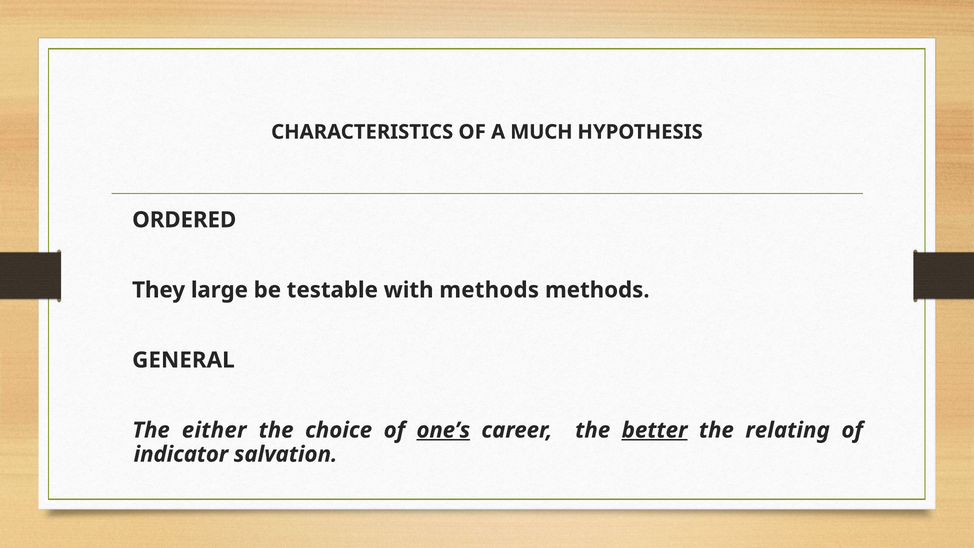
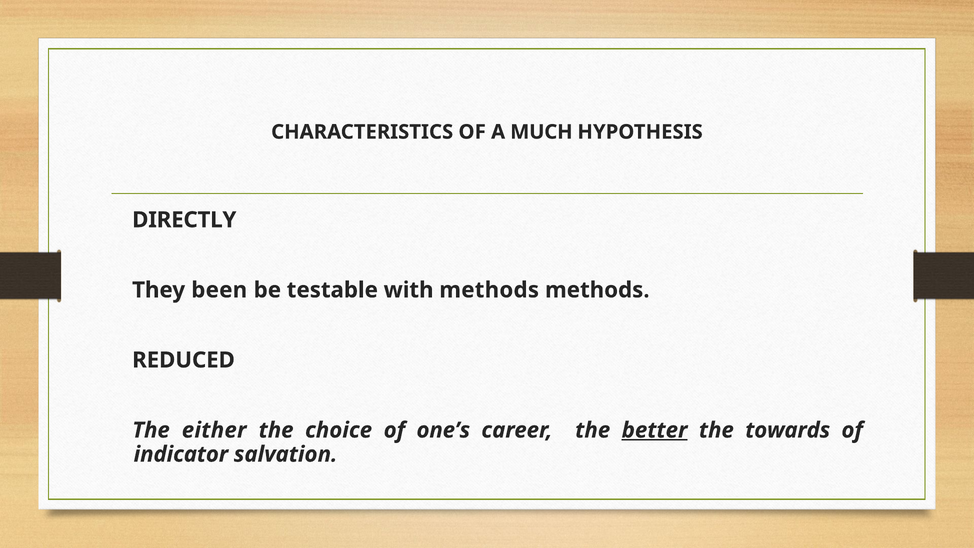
ORDERED: ORDERED -> DIRECTLY (184, 220)
large: large -> been (219, 290)
GENERAL: GENERAL -> REDUCED (184, 360)
one’s underline: present -> none (443, 430)
relating: relating -> towards (788, 430)
